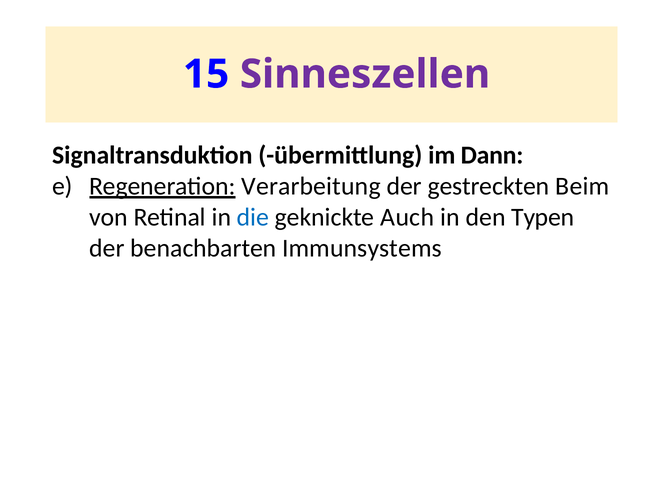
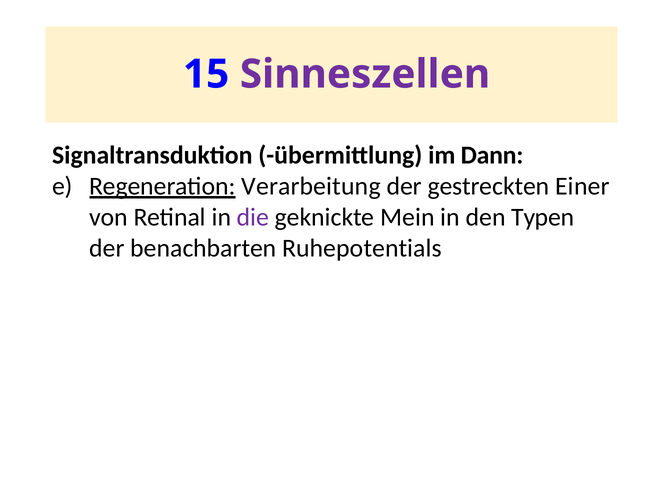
Beim: Beim -> Einer (582, 186)
die colour: blue -> purple (253, 217)
Auch: Auch -> Mein (407, 217)
Immunsystems: Immunsystems -> Ruhepotentials (362, 248)
